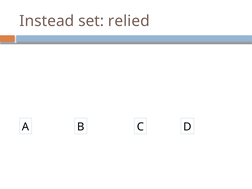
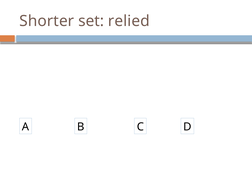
Instead: Instead -> Shorter (47, 21)
